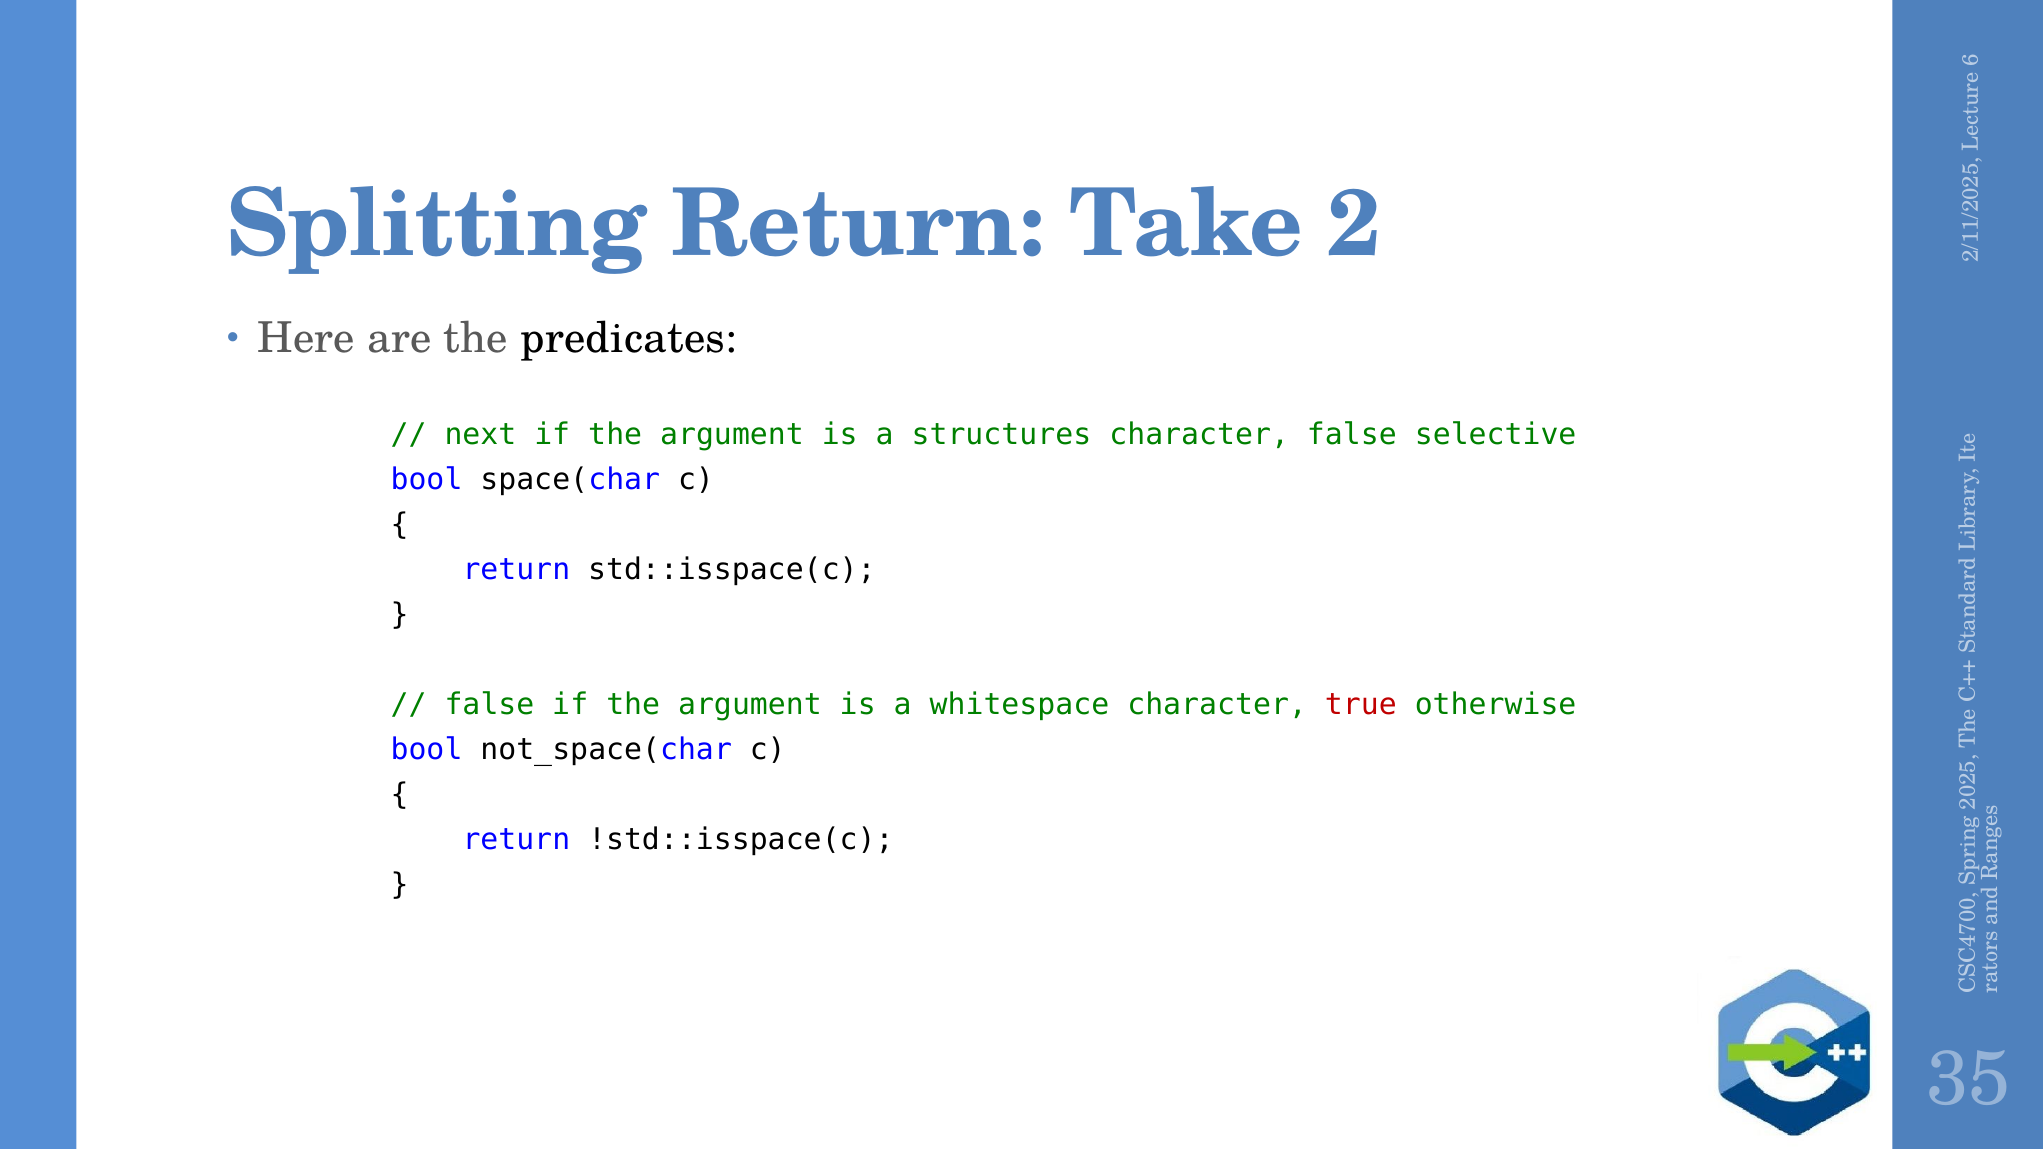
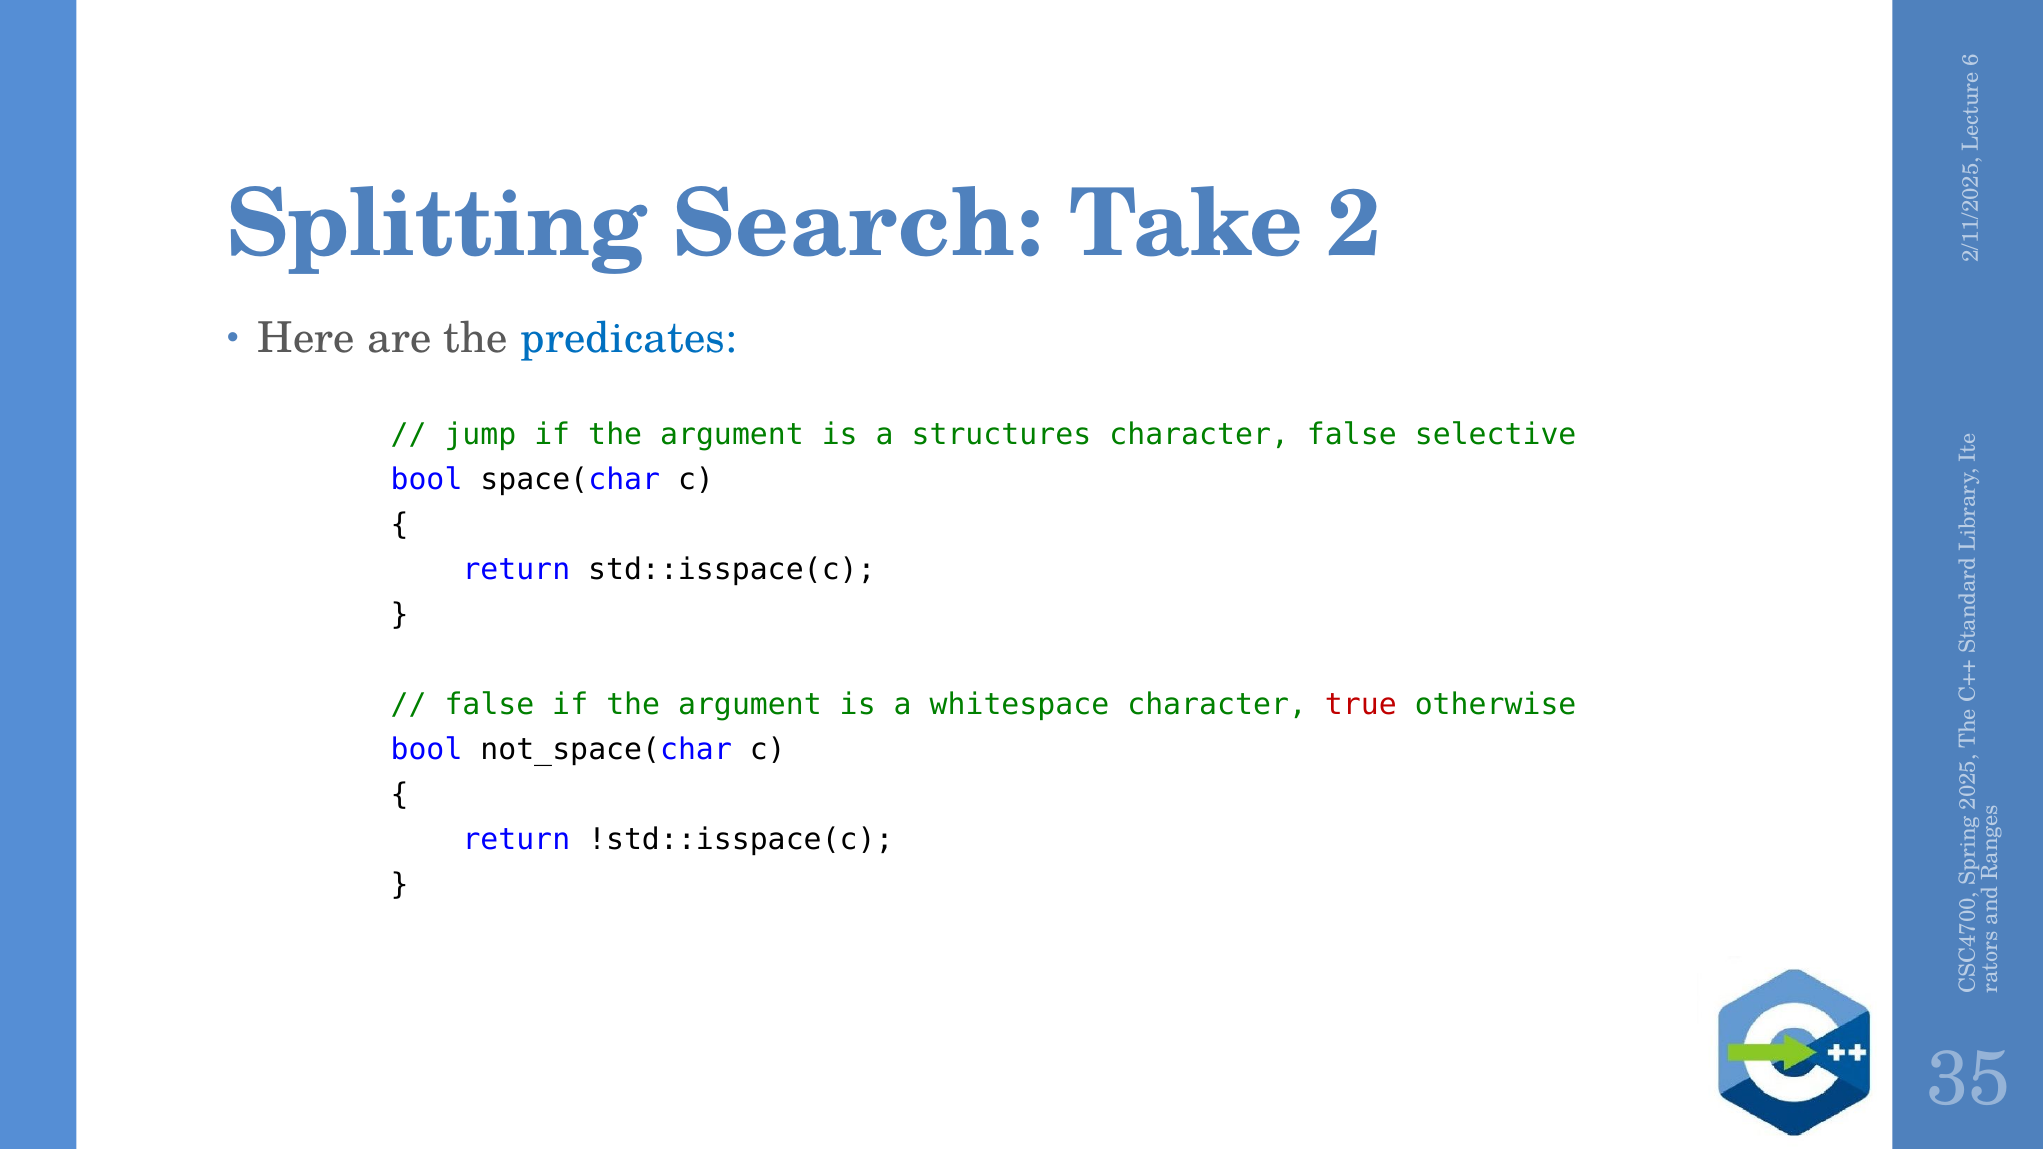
Splitting Return: Return -> Search (857, 225)
predicates colour: black -> blue (629, 339)
next: next -> jump (480, 434)
